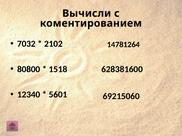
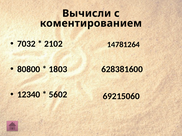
1518: 1518 -> 1803 (58, 69)
5601: 5601 -> 5602 (58, 95)
